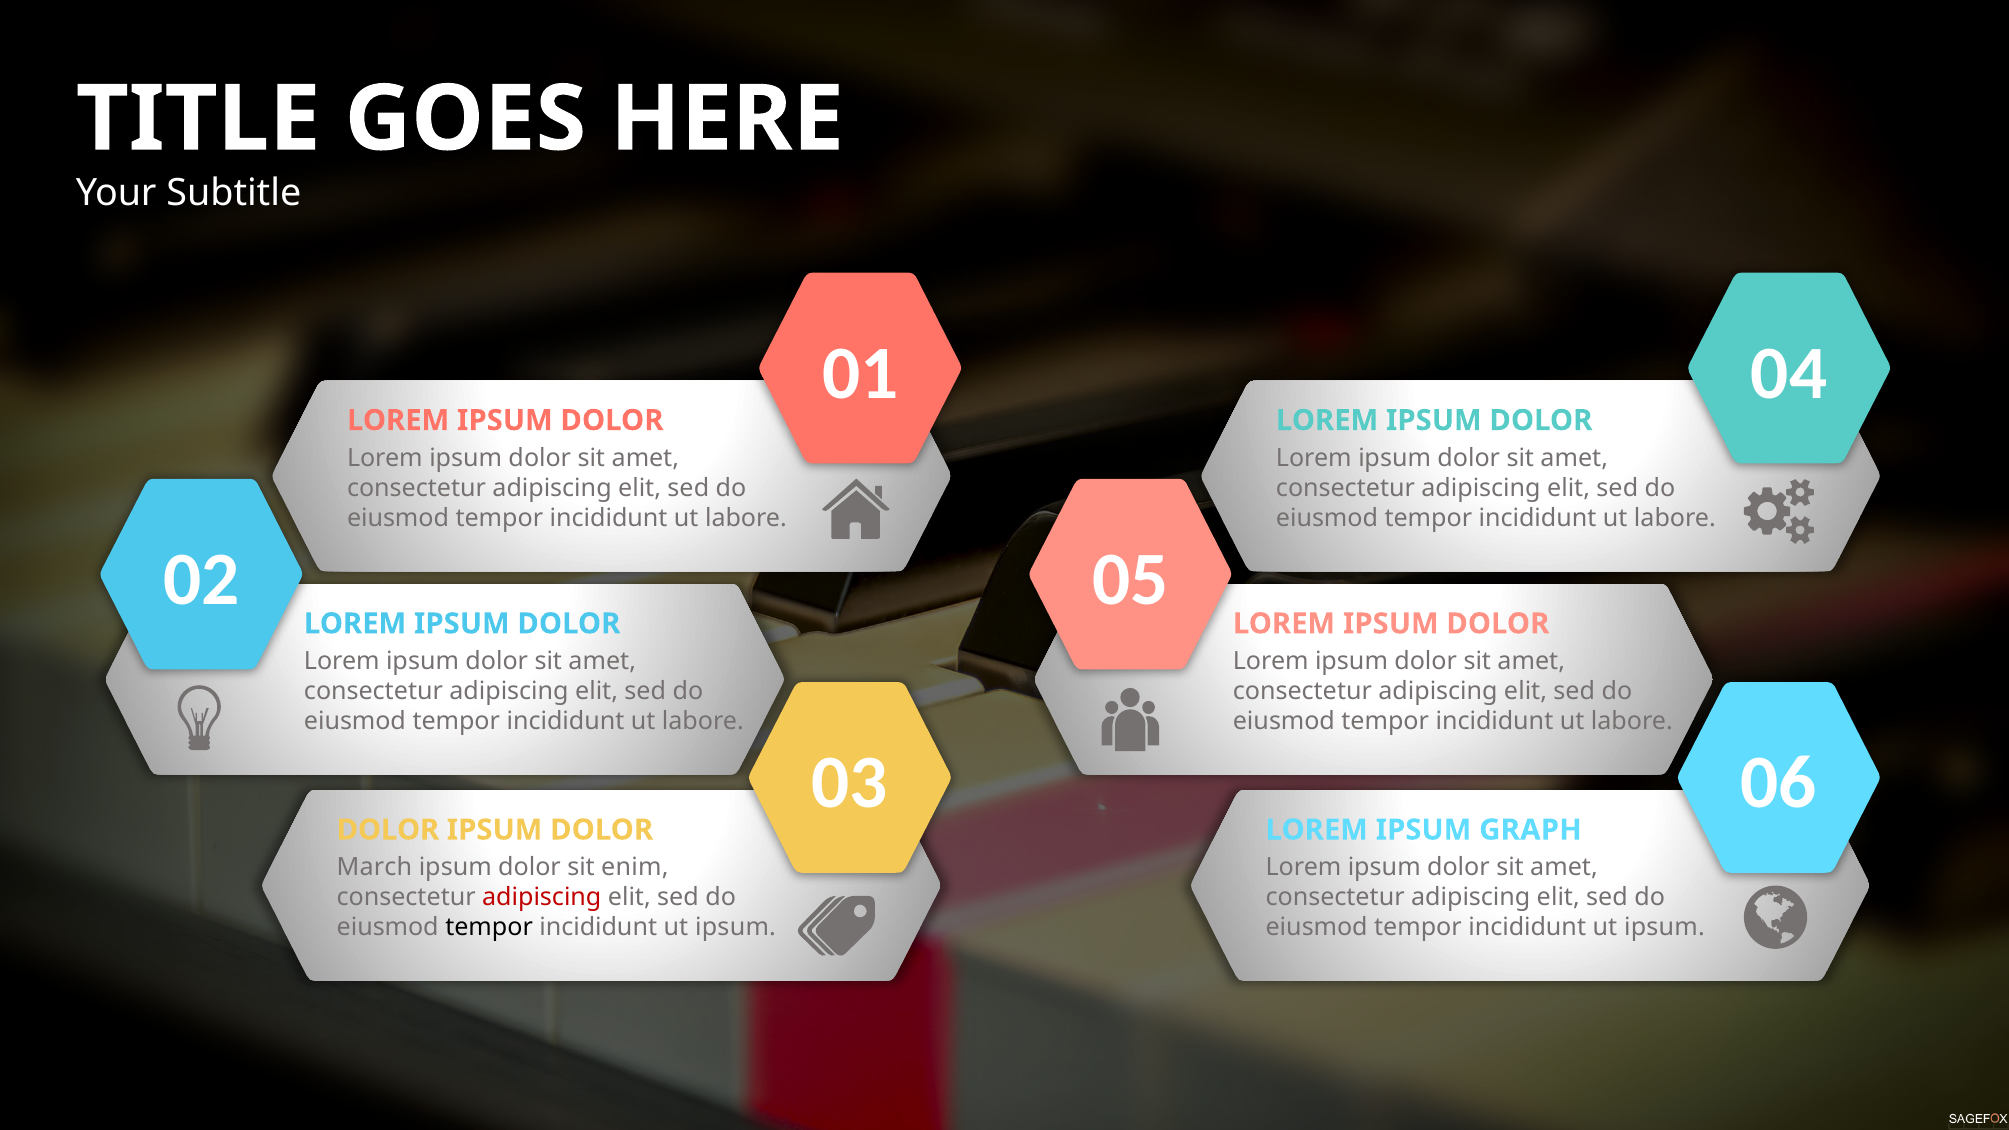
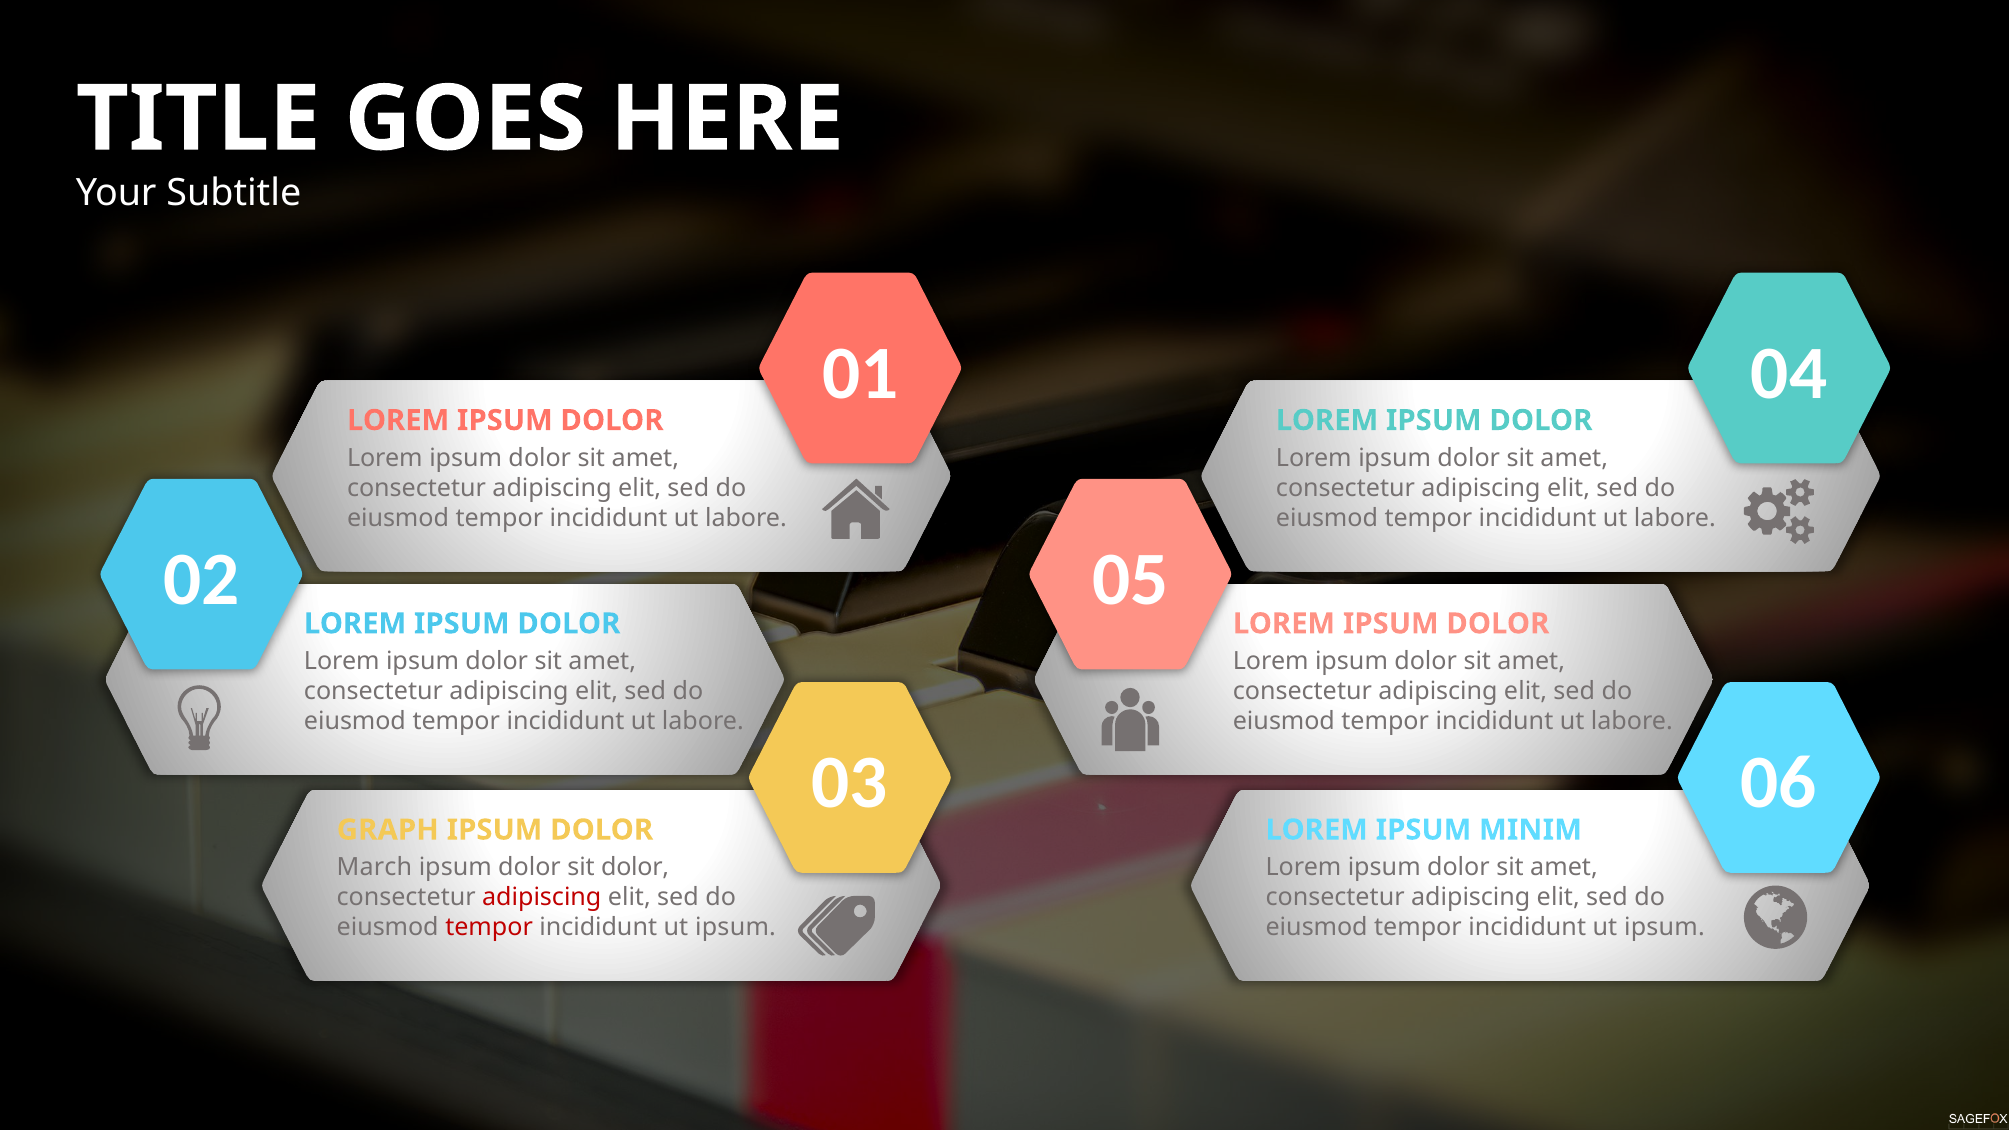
DOLOR: DOLOR -> GRAPH (388, 830)
GRAPH: GRAPH -> MINIM (1530, 830)
sit enim: enim -> dolor (635, 867)
tempor colour: black -> red (489, 928)
